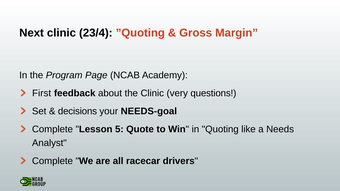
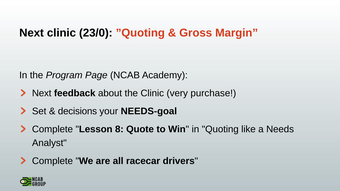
23/4: 23/4 -> 23/0 (96, 33)
First: First -> Next (42, 93)
questions: questions -> purchase (213, 93)
5: 5 -> 8 (119, 129)
